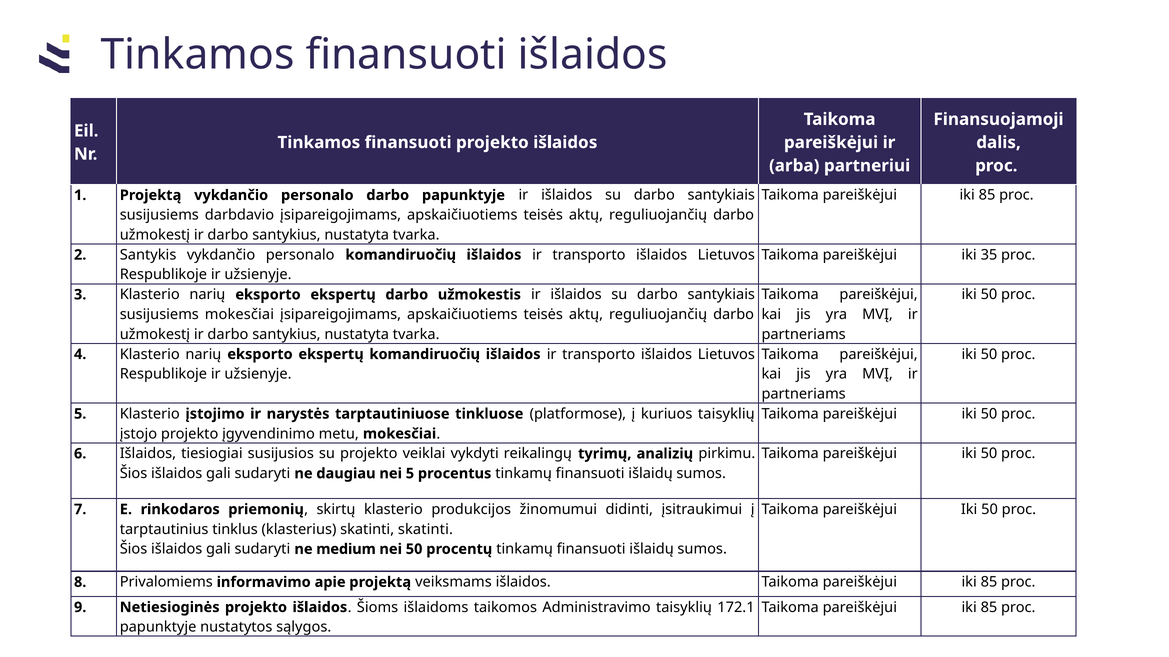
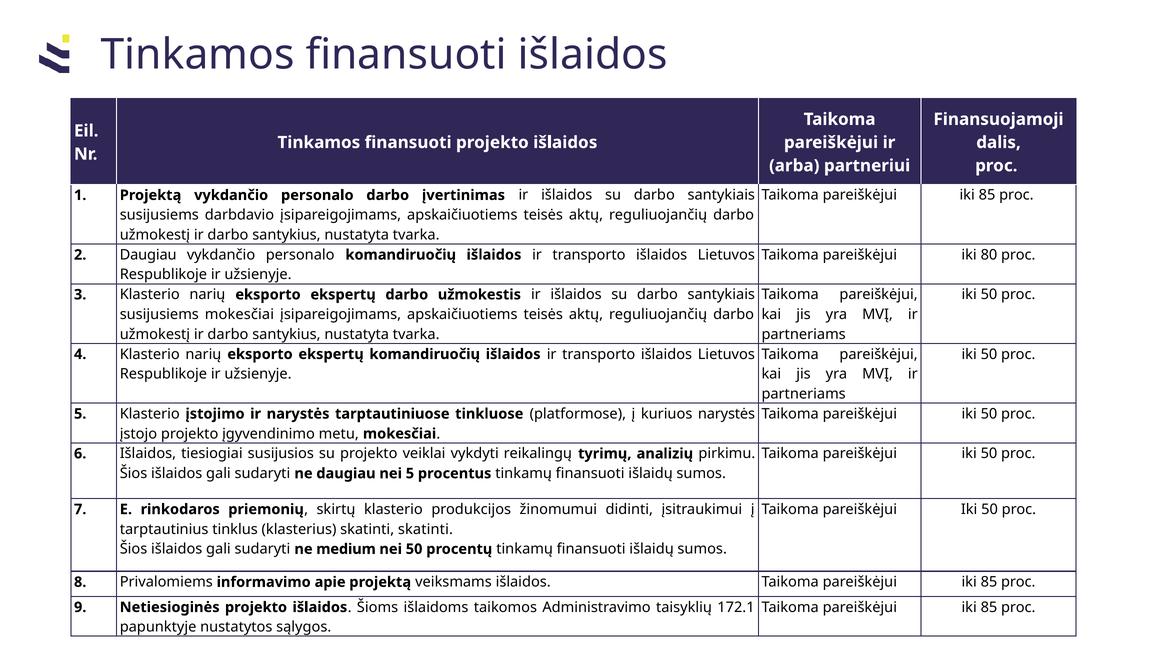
darbo papunktyje: papunktyje -> įvertinimas (463, 195)
35: 35 -> 80 (989, 255)
2 Santykis: Santykis -> Daugiau (148, 255)
kuriuos taisyklių: taisyklių -> narystės (726, 414)
